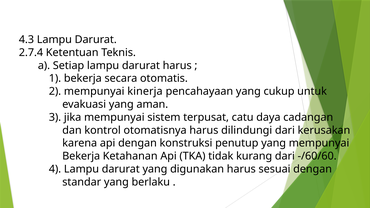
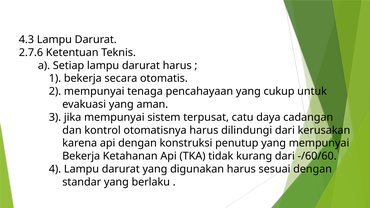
2.7.4: 2.7.4 -> 2.7.6 (31, 53)
kinerja: kinerja -> tenaga (145, 91)
